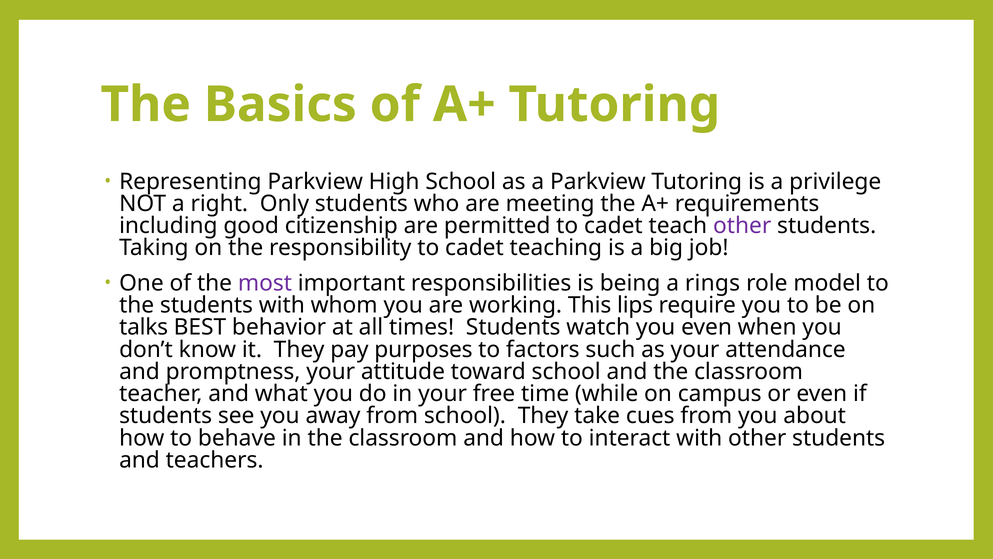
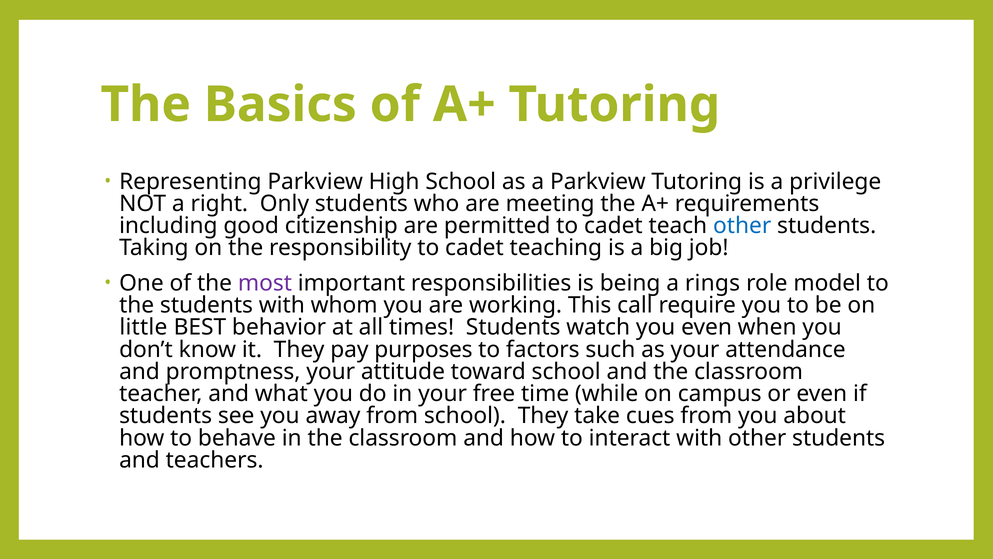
other colour: purple -> blue (742, 226)
lips: lips -> call (635, 305)
talks: talks -> little (143, 327)
